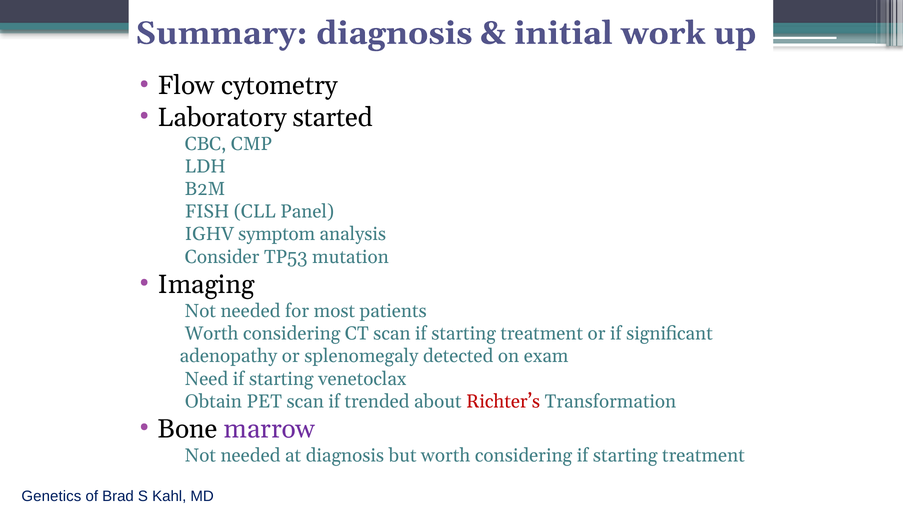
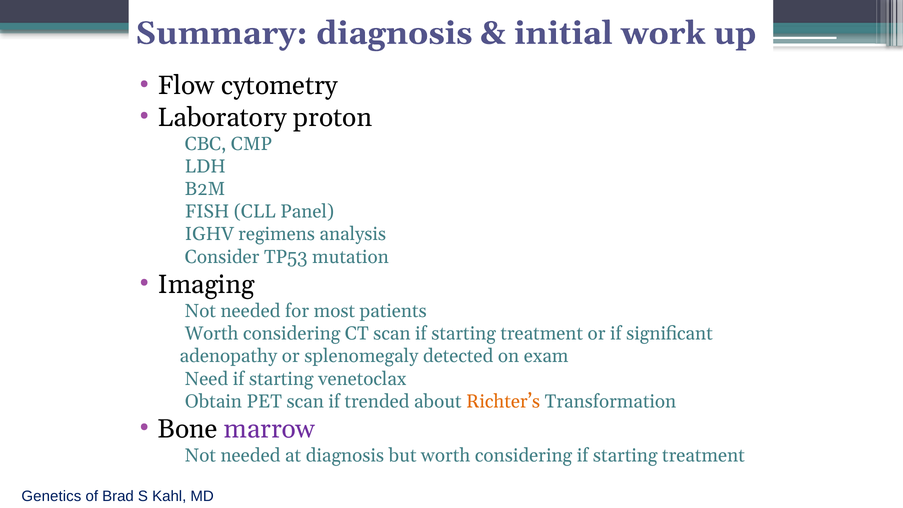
started: started -> proton (333, 117)
symptom: symptom -> regimens (277, 234)
Richter’s colour: red -> orange (503, 401)
